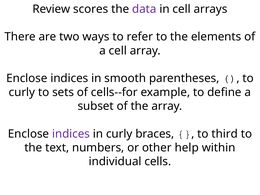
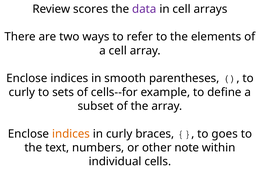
indices colour: purple -> orange (71, 134)
third: third -> goes (225, 134)
help: help -> note (187, 148)
